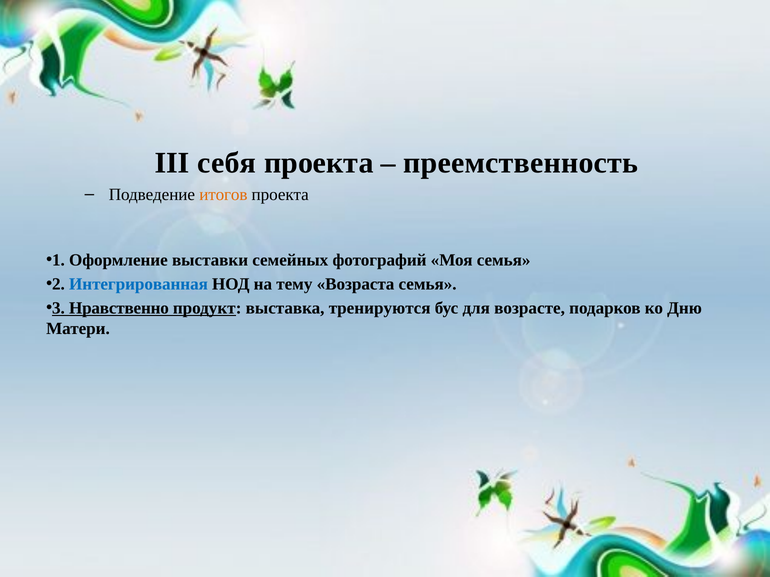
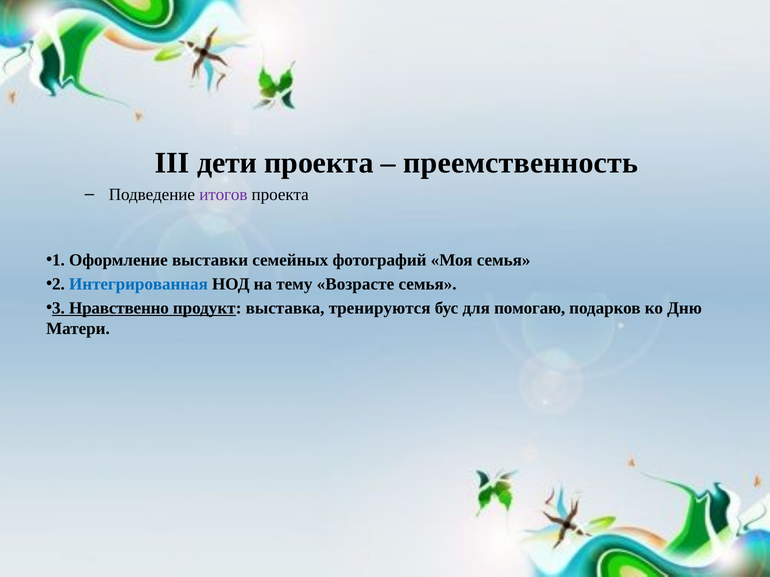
себя: себя -> дети (227, 163)
итогов colour: orange -> purple (223, 195)
Возраста: Возраста -> Возрасте (355, 284)
возрасте: возрасте -> помогаю (530, 308)
